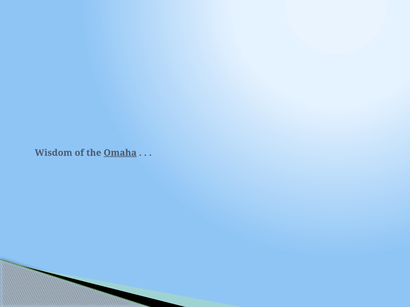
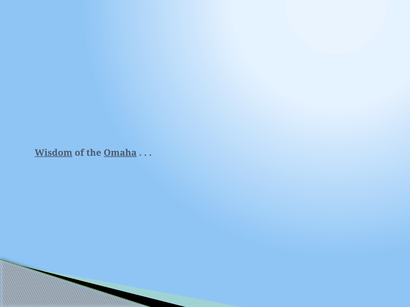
Wisdom underline: none -> present (54, 153)
